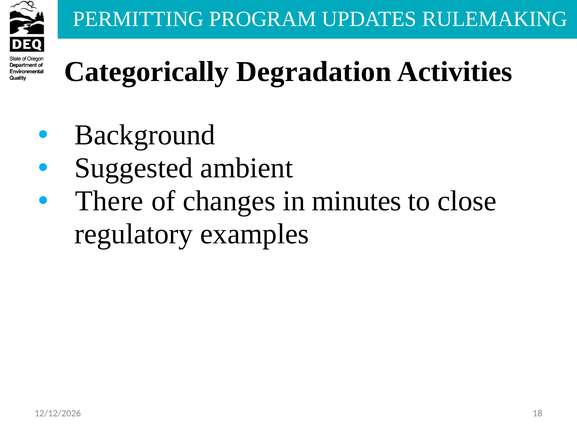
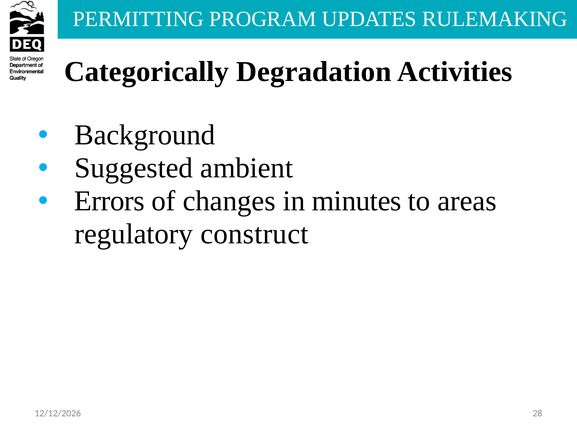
There: There -> Errors (110, 201)
close: close -> areas (467, 201)
examples: examples -> construct (254, 234)
18: 18 -> 28 (538, 413)
